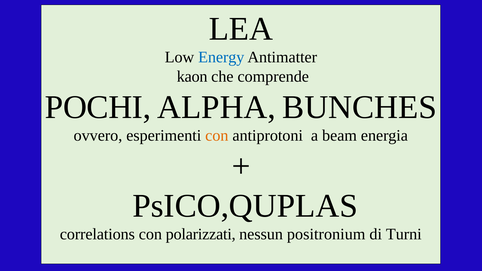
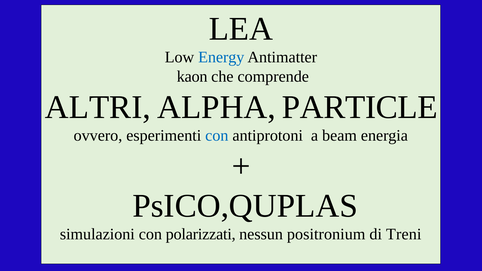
POCHI: POCHI -> ALTRI (98, 107)
BUNCHES: BUNCHES -> PARTICLE (360, 107)
con colour: orange -> blue (217, 136)
correlations: correlations -> simulazioni (97, 234)
Turni: Turni -> Treni (404, 234)
